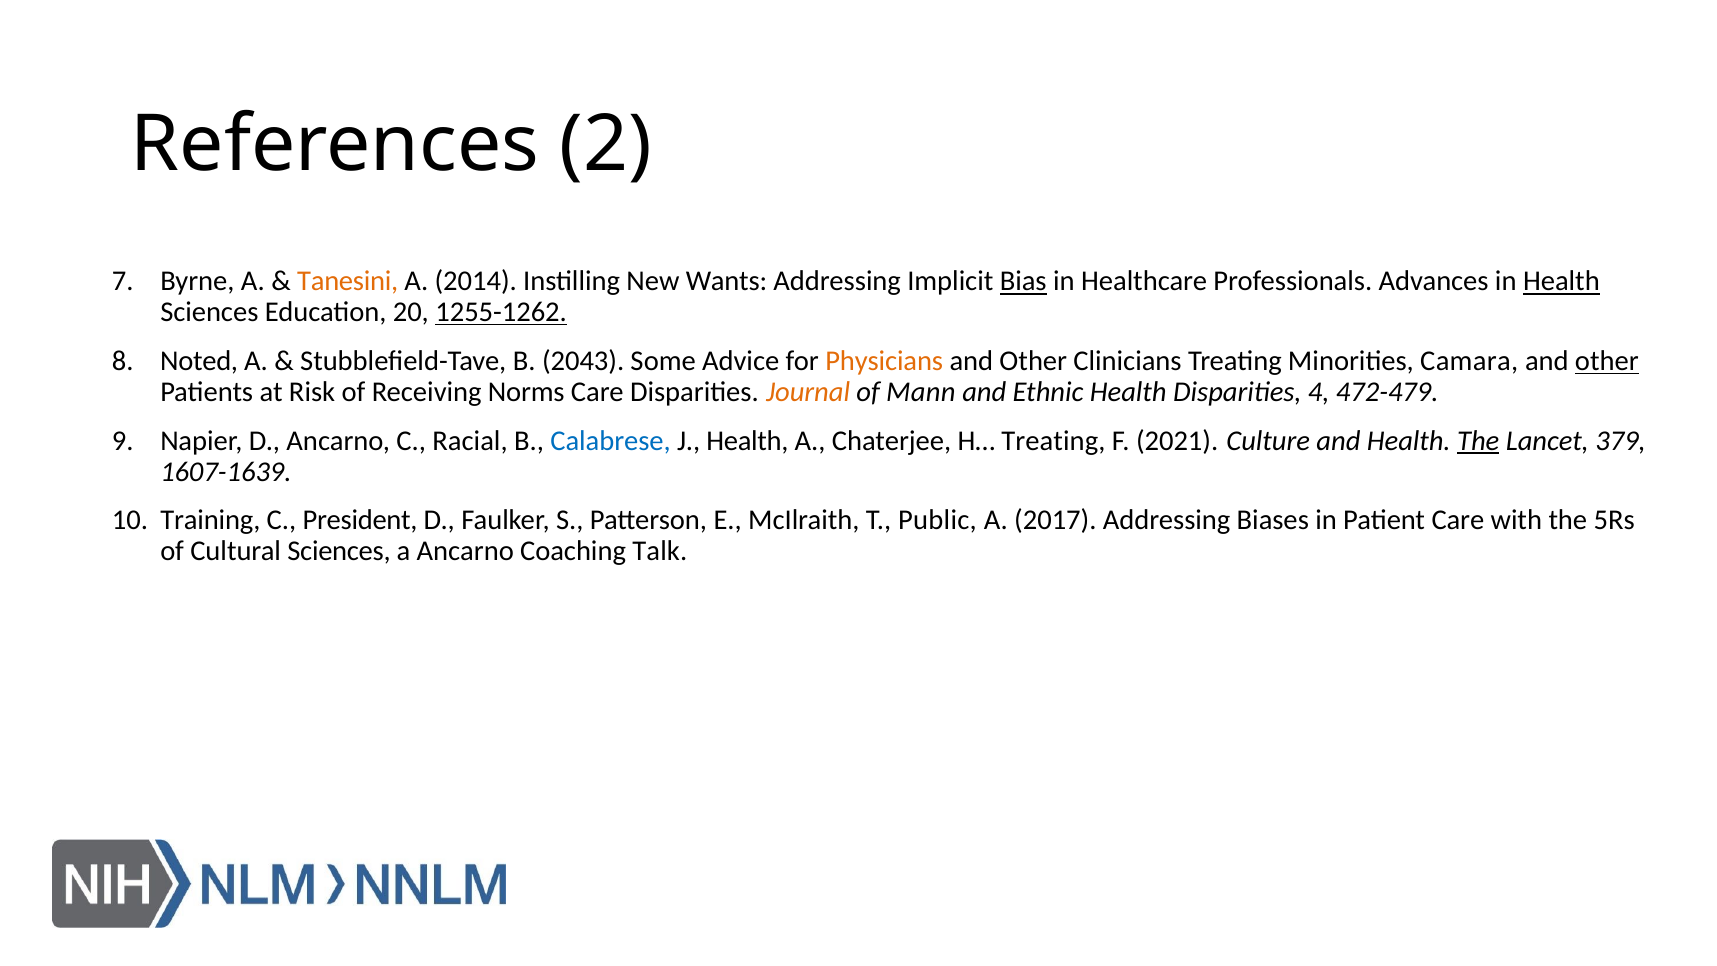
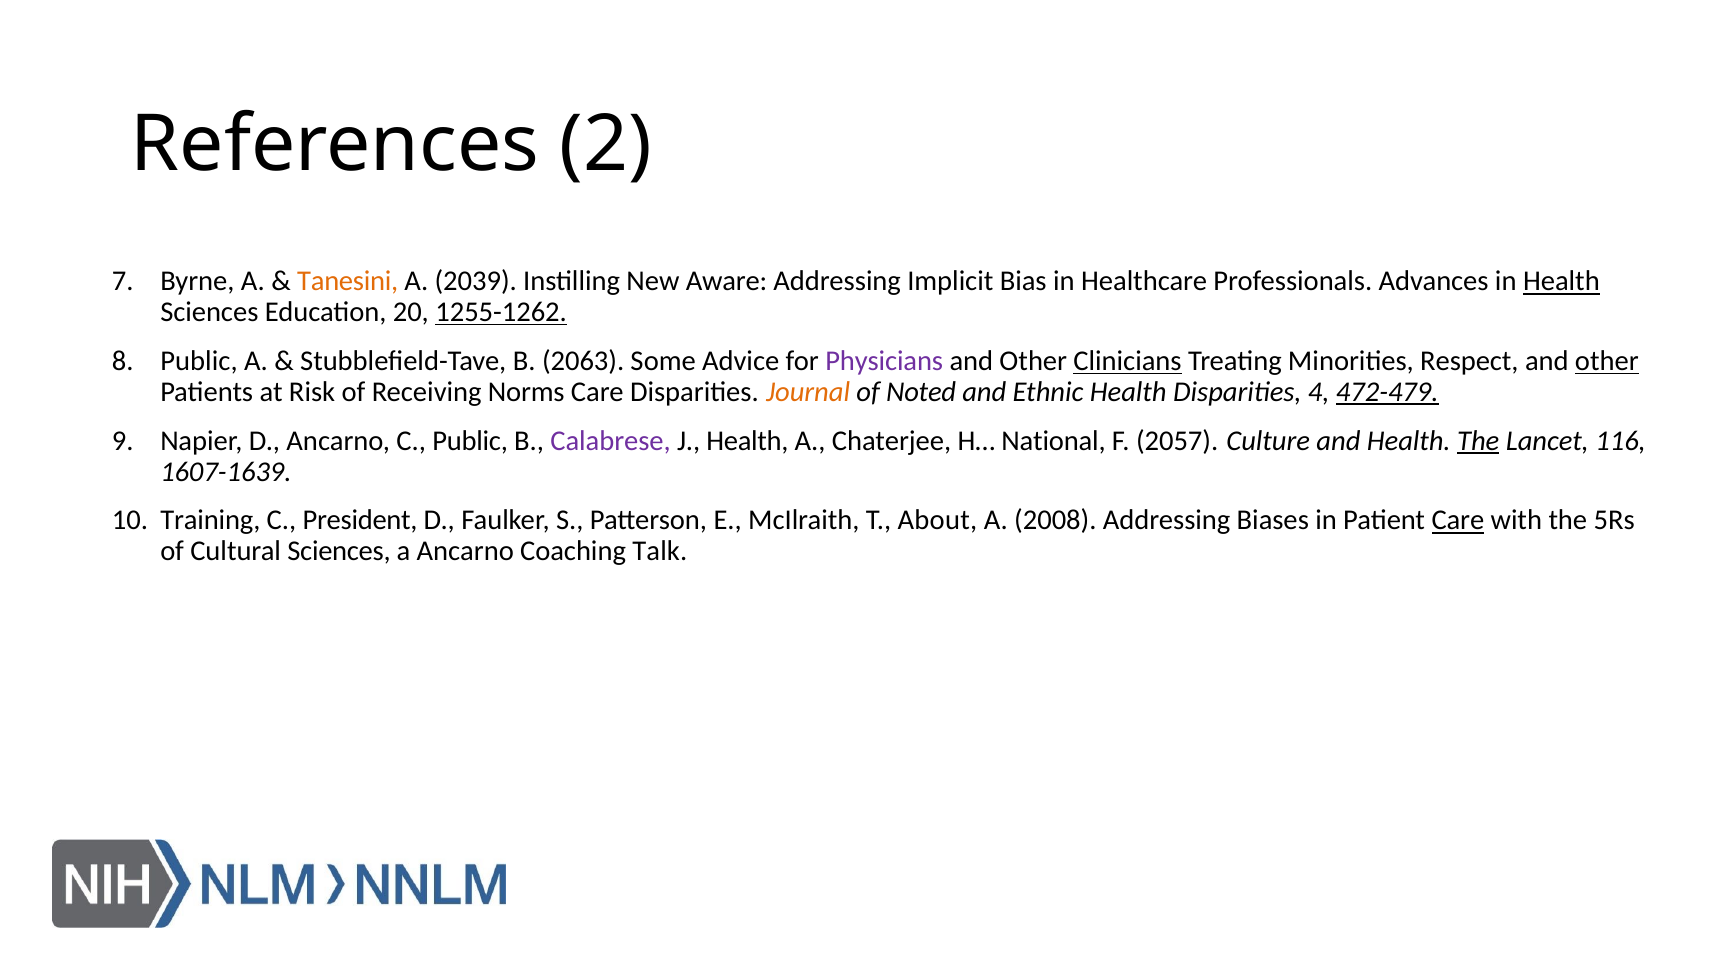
2014: 2014 -> 2039 (476, 281)
Wants: Wants -> Aware (726, 281)
Bias underline: present -> none (1023, 281)
Noted: Noted -> Public (199, 361)
2043: 2043 -> 2063 (583, 361)
Physicians colour: orange -> purple (884, 361)
Clinicians underline: none -> present (1128, 361)
Camara: Camara -> Respect (1469, 361)
Mann: Mann -> Noted (921, 392)
472-479 underline: none -> present (1387, 392)
C Racial: Racial -> Public (470, 441)
Calabrese colour: blue -> purple (611, 441)
H… Treating: Treating -> National (1054, 441)
2021: 2021 -> 2057 (1177, 441)
379: 379 -> 116 (1621, 441)
Public: Public -> About (937, 520)
2017: 2017 -> 2008 (1055, 520)
Care underline: none -> present (1458, 520)
